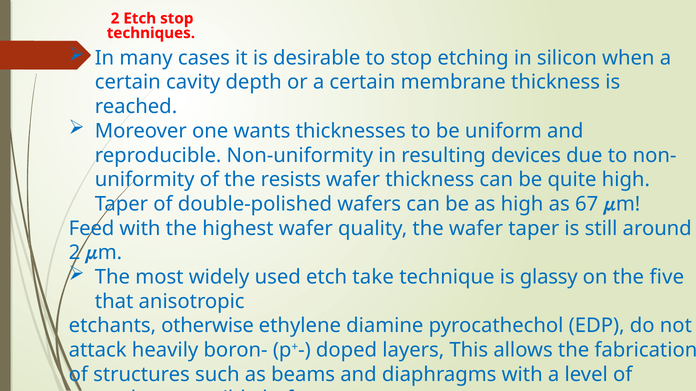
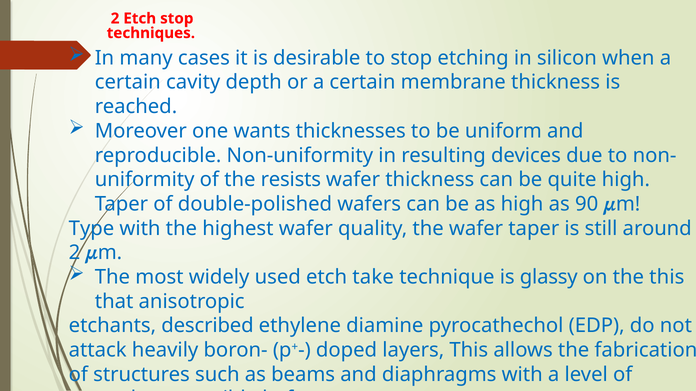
67: 67 -> 90 (587, 204)
Feed: Feed -> Type (92, 229)
the five: five -> this (667, 277)
otherwise: otherwise -> described (207, 326)
